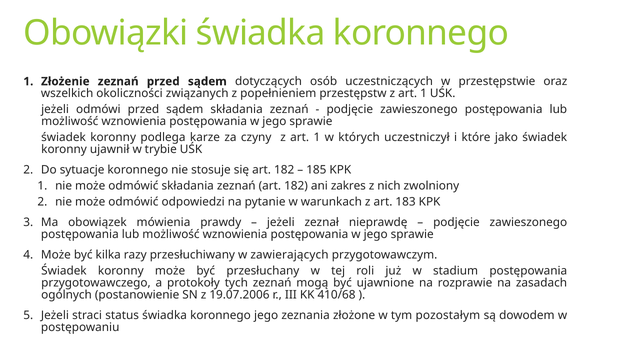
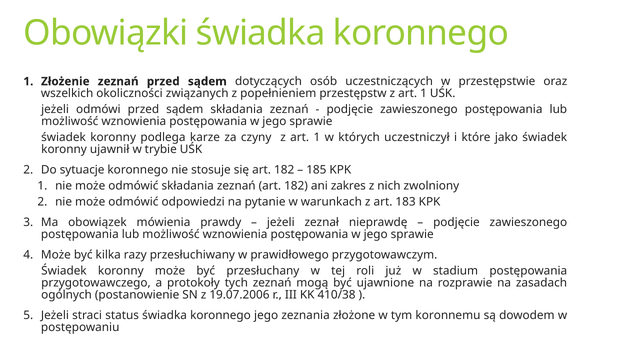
zawierających: zawierających -> prawidłowego (290, 255)
410/68: 410/68 -> 410/38 (337, 295)
pozostałym: pozostałym -> koronnemu (448, 315)
